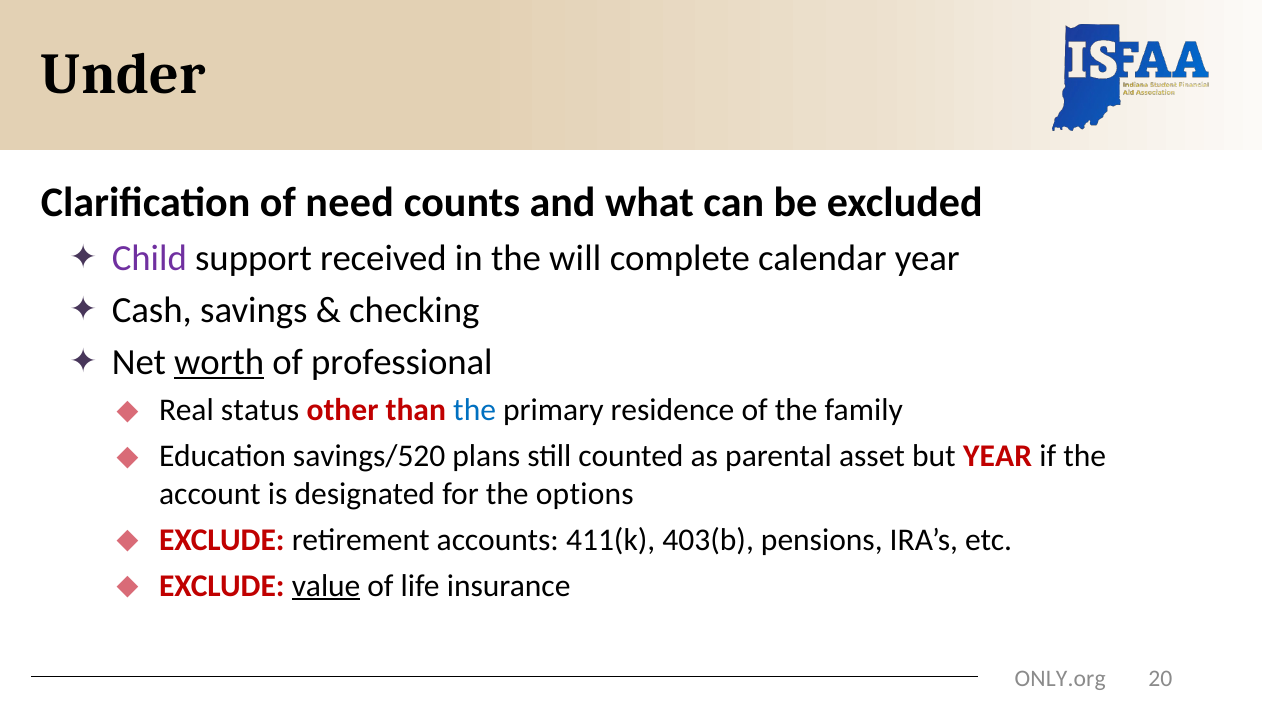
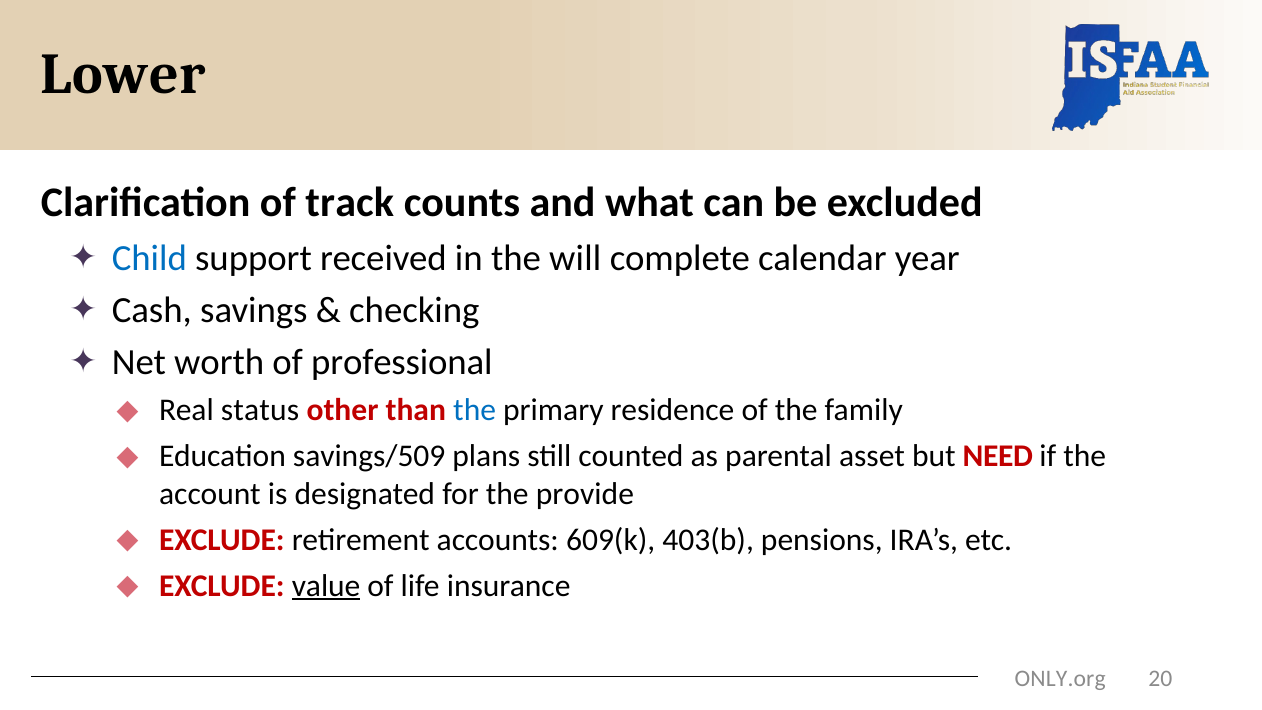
Under: Under -> Lower (123, 75)
need: need -> track (350, 203)
Child colour: purple -> blue (149, 258)
worth underline: present -> none (219, 362)
savings/520: savings/520 -> savings/509 (369, 456)
but YEAR: YEAR -> NEED (998, 456)
options: options -> provide (585, 494)
411(k: 411(k -> 609(k (611, 540)
